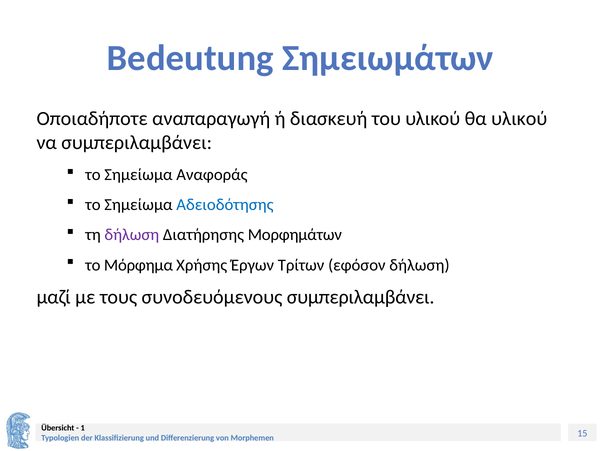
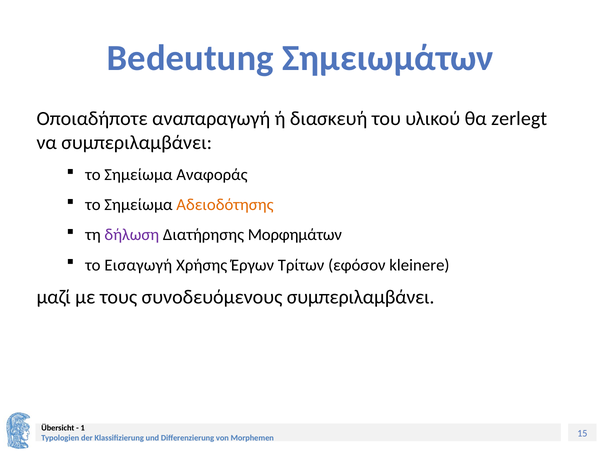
θα υλικού: υλικού -> zerlegt (519, 119)
Αδειοδότησης colour: blue -> orange (225, 205)
Μόρφημα: Μόρφημα -> Εισαγωγή (138, 265)
εφόσον δήλωση: δήλωση -> kleinere (419, 265)
